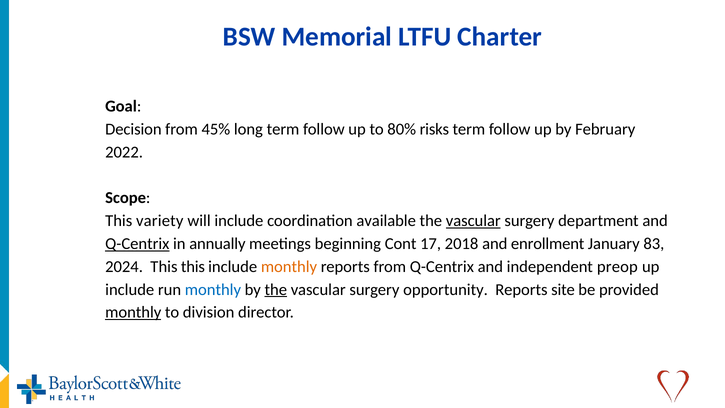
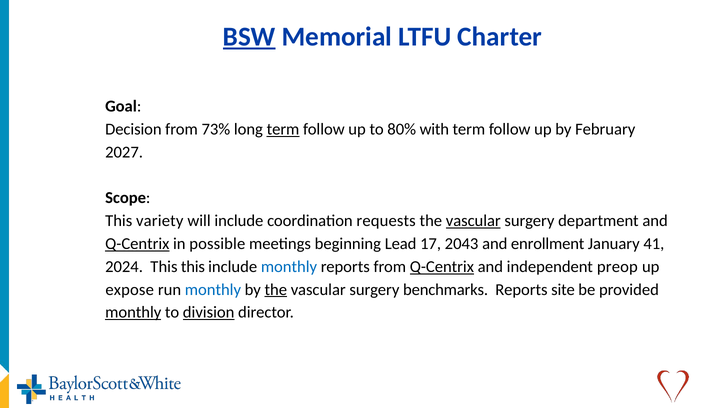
BSW underline: none -> present (249, 37)
45%: 45% -> 73% (216, 129)
term underline: none -> present (283, 129)
risks: risks -> with (434, 129)
2022: 2022 -> 2027 (124, 152)
available: available -> requests (386, 221)
annually: annually -> possible (217, 244)
Cont: Cont -> Lead (401, 244)
2018: 2018 -> 2043 (462, 244)
83: 83 -> 41 (654, 244)
monthly colour: orange -> blue (289, 267)
Q-Centrix underline: none -> present (442, 267)
include: include -> expose (130, 289)
opportunity: opportunity -> benchmarks (446, 289)
division underline: none -> present (209, 312)
